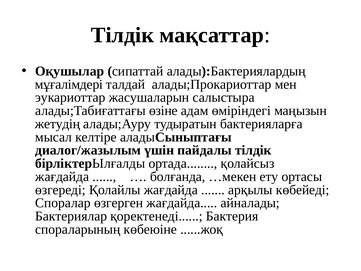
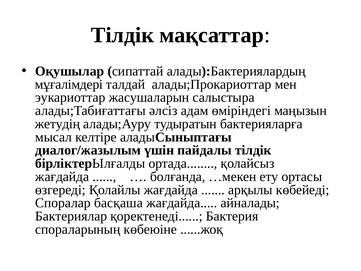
өзіне: өзіне -> әлсіз (163, 111)
өзгерген: өзгерген -> басқаша (118, 203)
